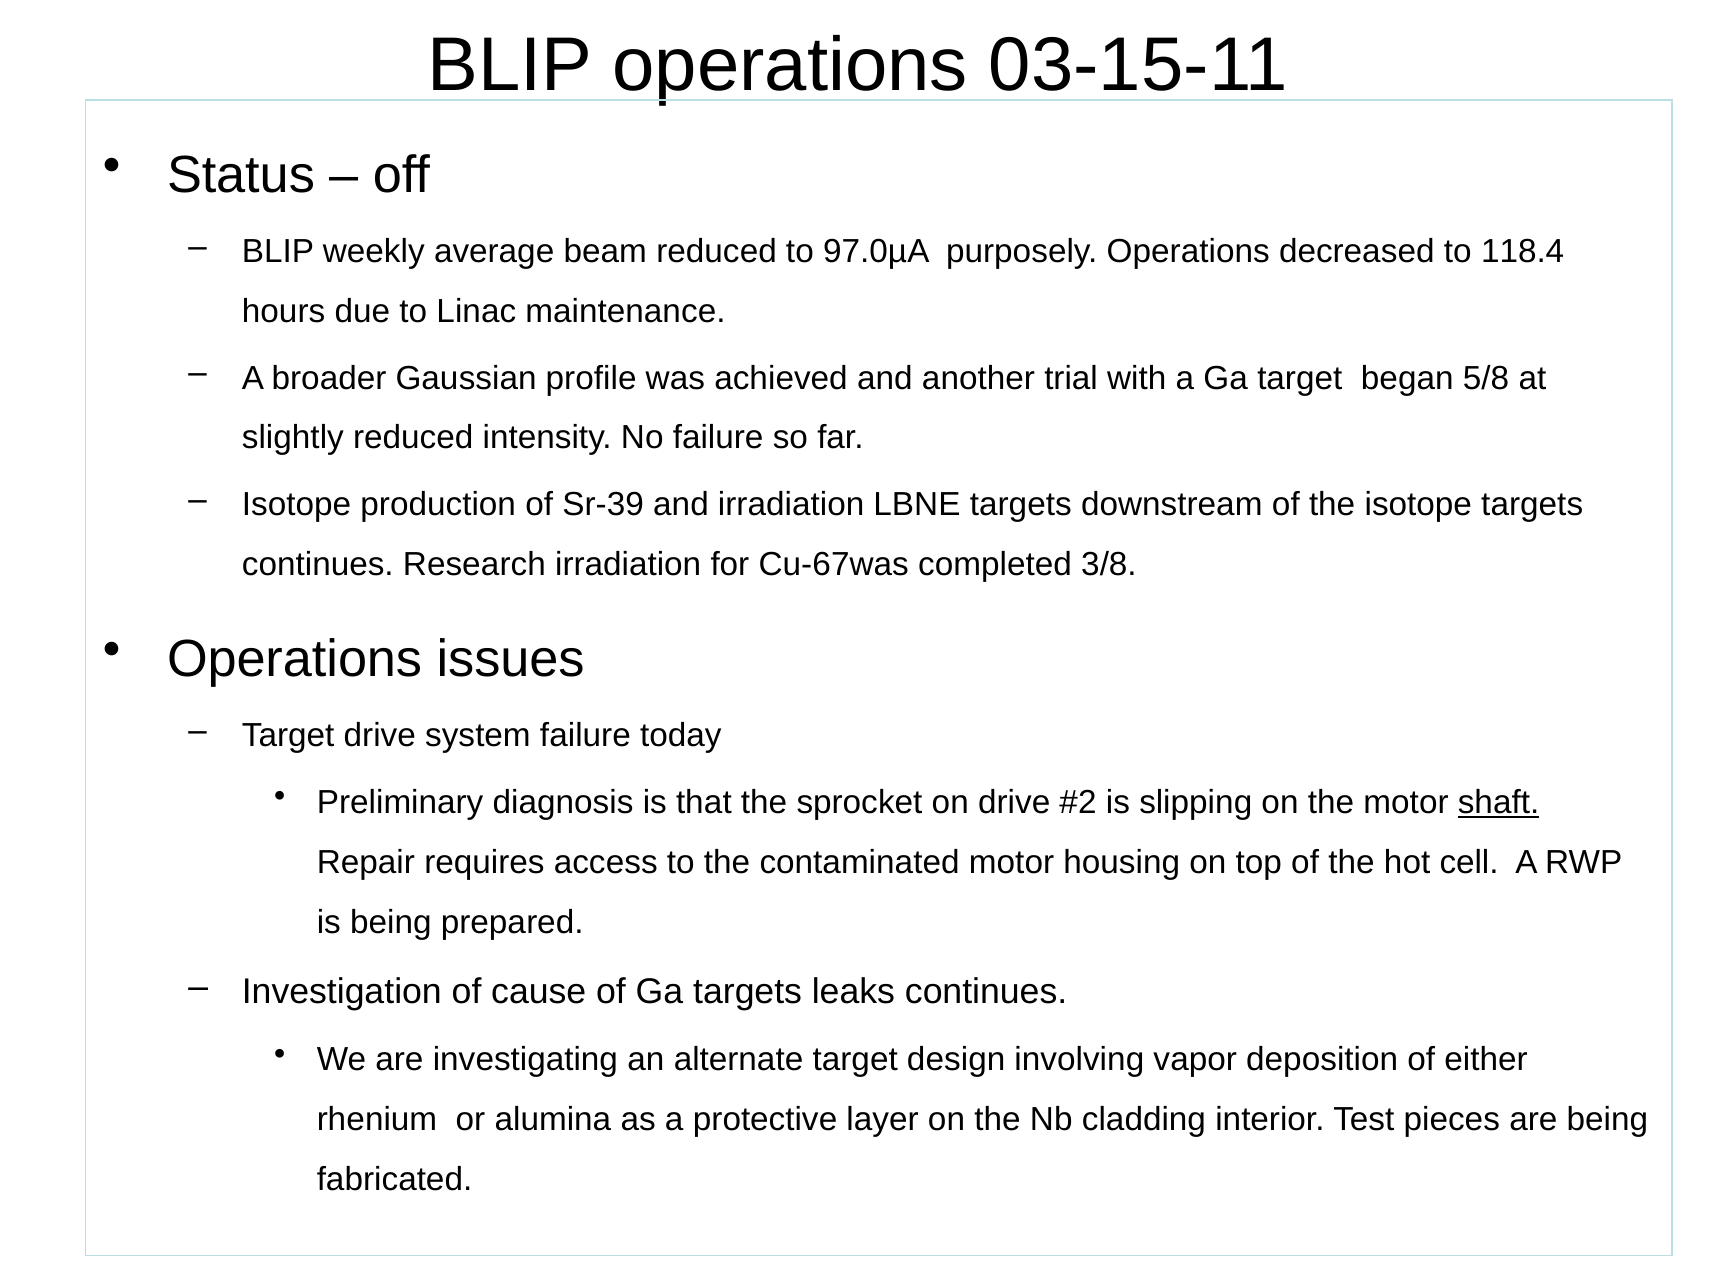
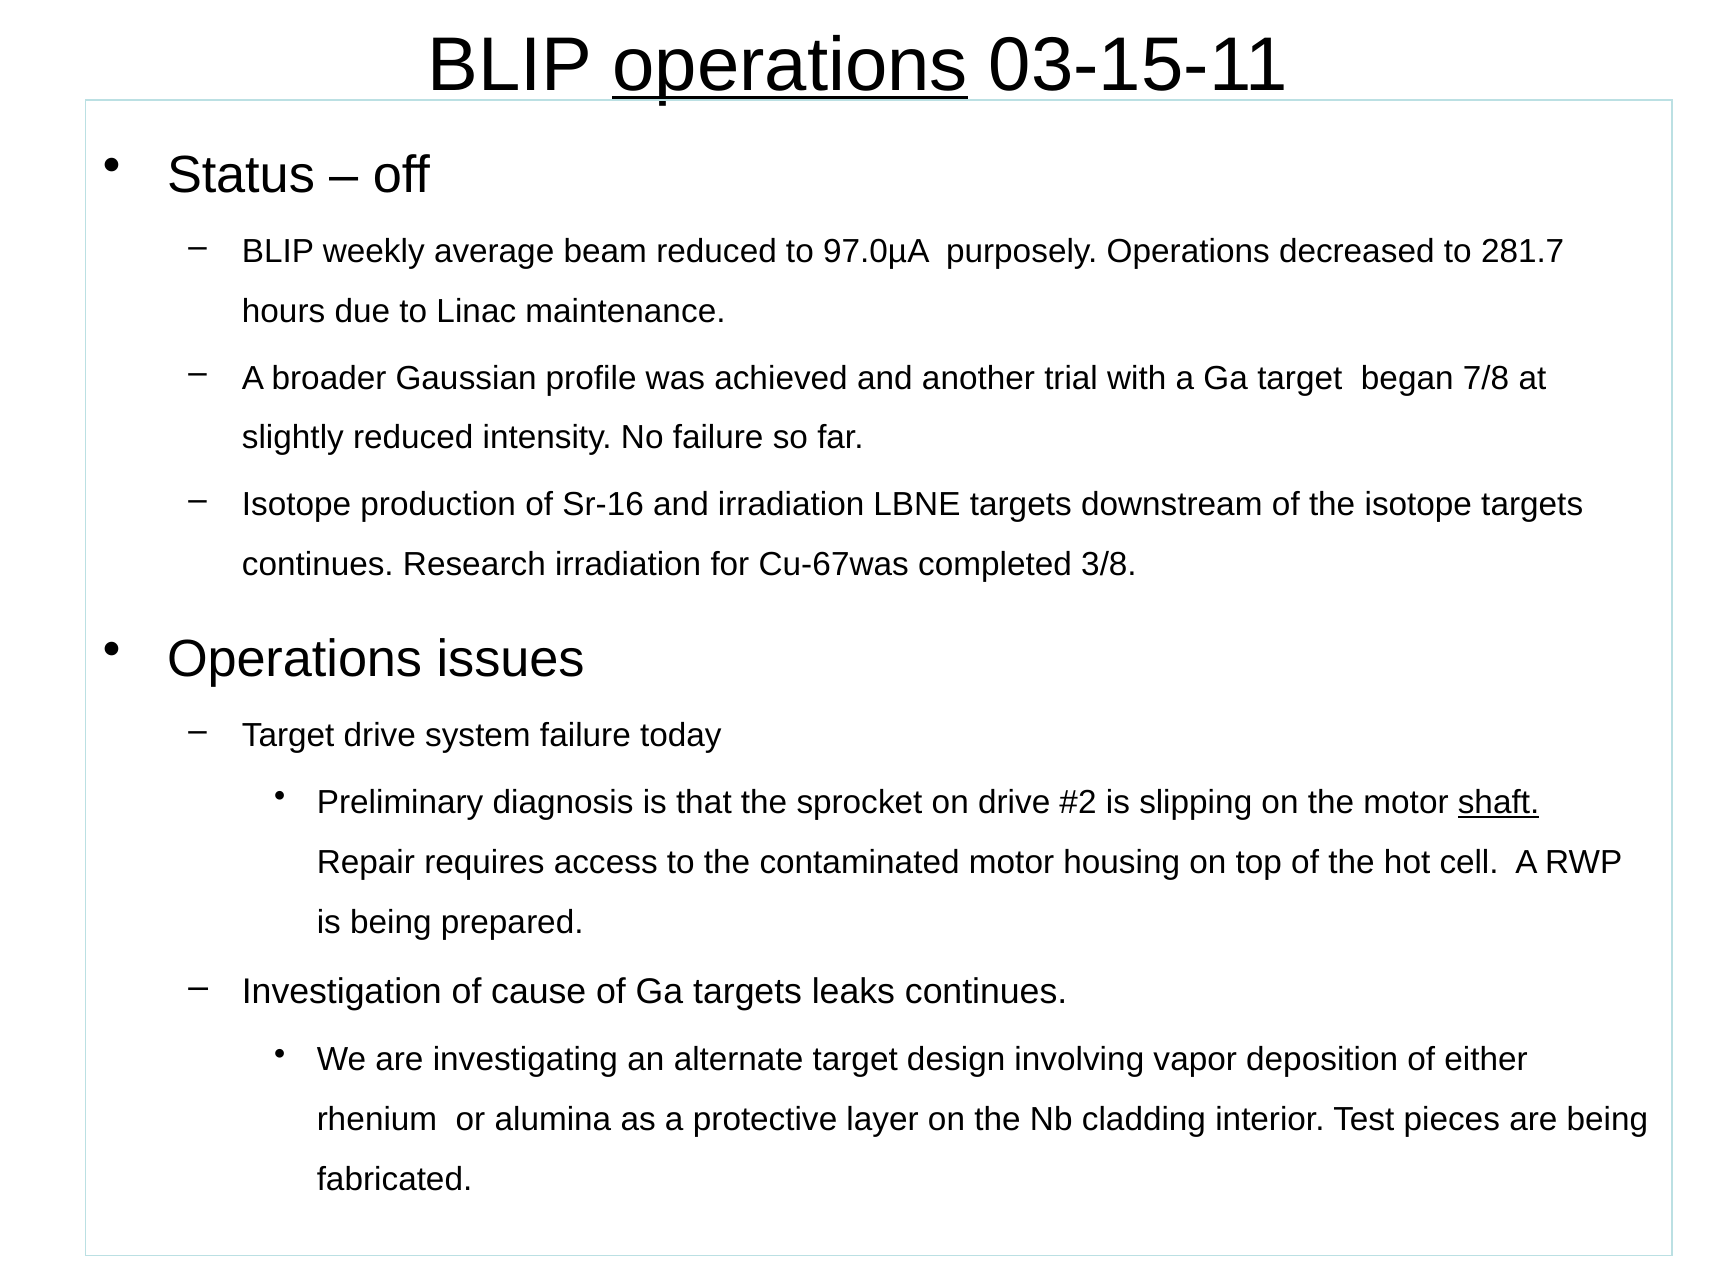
operations underline: none -> present (790, 65)
118.4: 118.4 -> 281.7 (1523, 252)
5/8: 5/8 -> 7/8 (1486, 378)
Sr-39: Sr-39 -> Sr-16 (603, 505)
